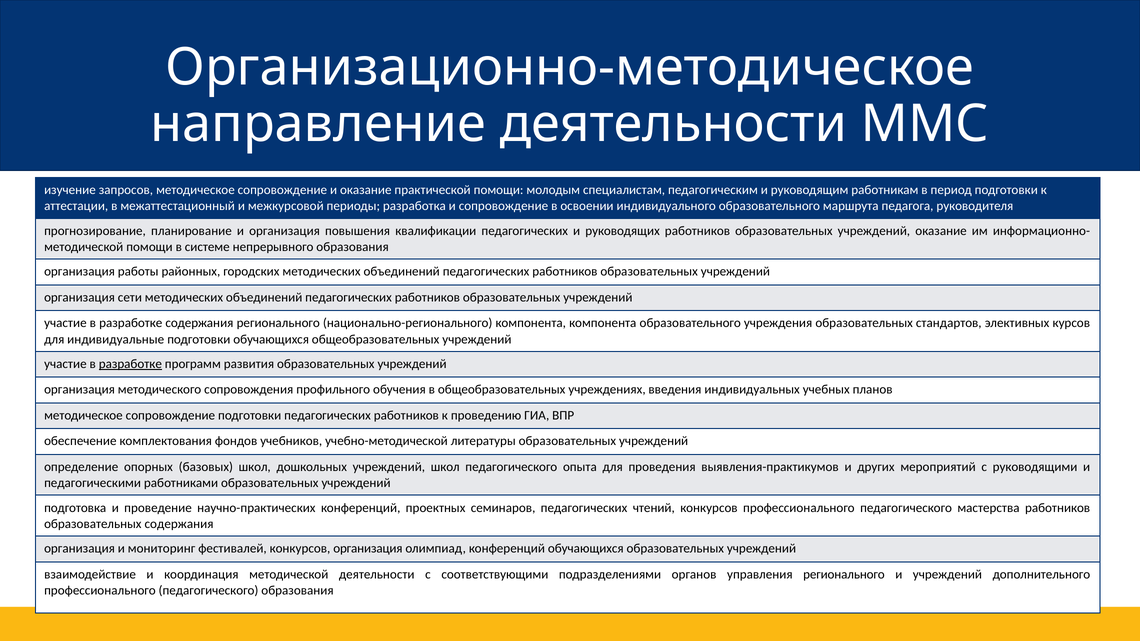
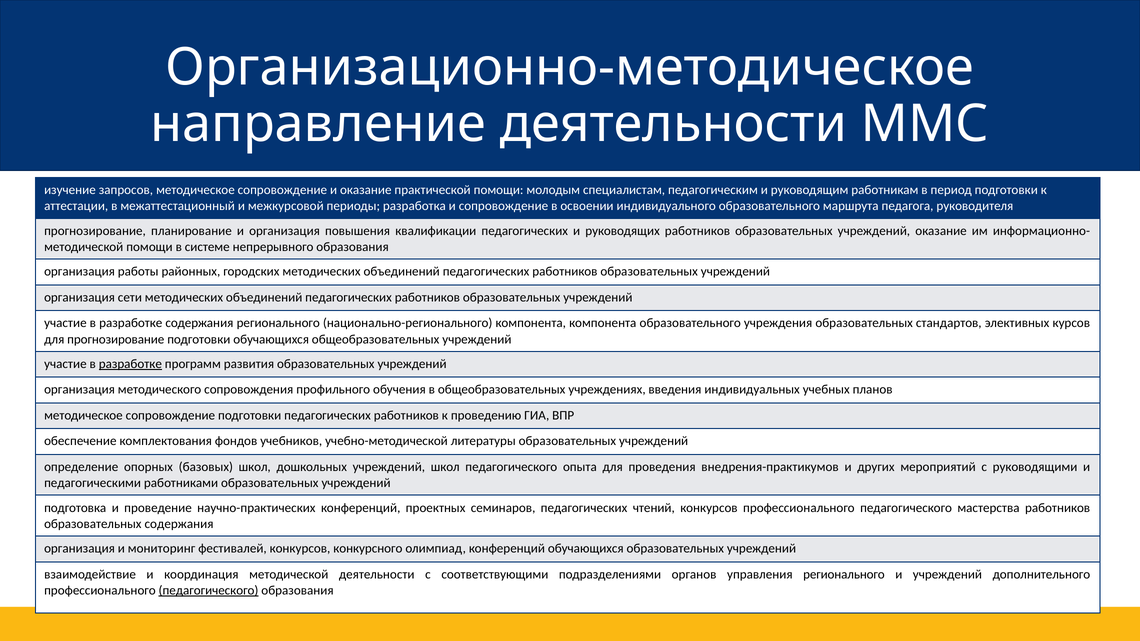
для индивидуальные: индивидуальные -> прогнозирование (116, 339)
выявления-практикумов: выявления-практикумов -> внедрения-практикумов (770, 467)
конкурсов организация: организация -> конкурсного (368, 549)
педагогического underline: none -> present (209, 591)
